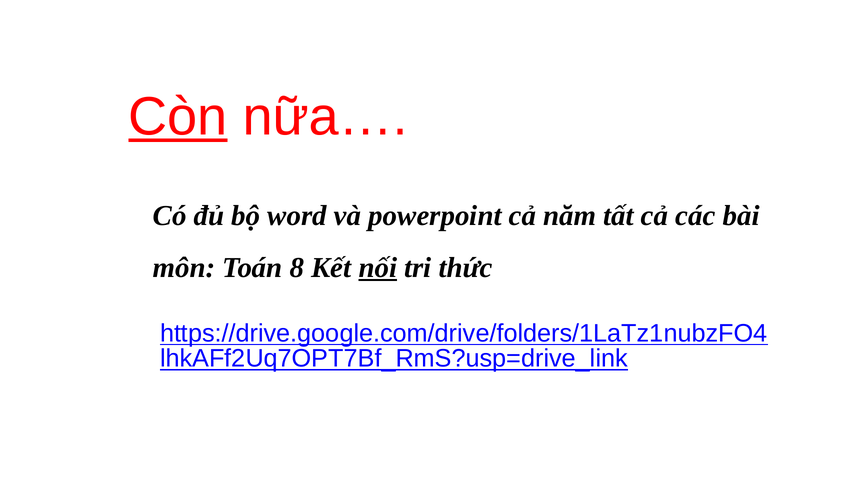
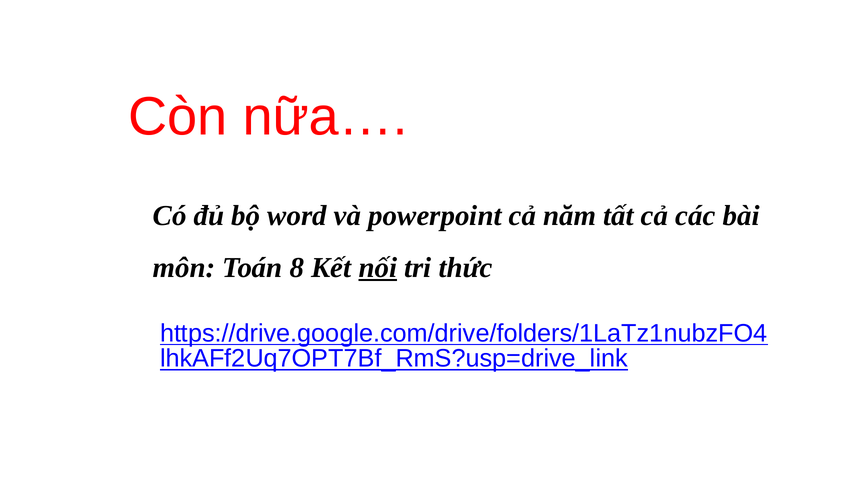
Còn underline: present -> none (178, 117)
